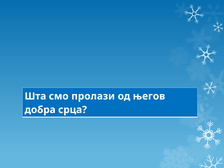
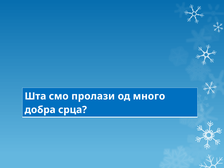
његов: његов -> много (149, 96)
